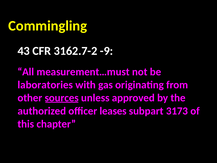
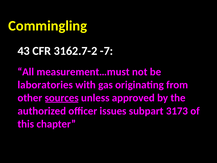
-9: -9 -> -7 (107, 51)
leases: leases -> issues (113, 111)
